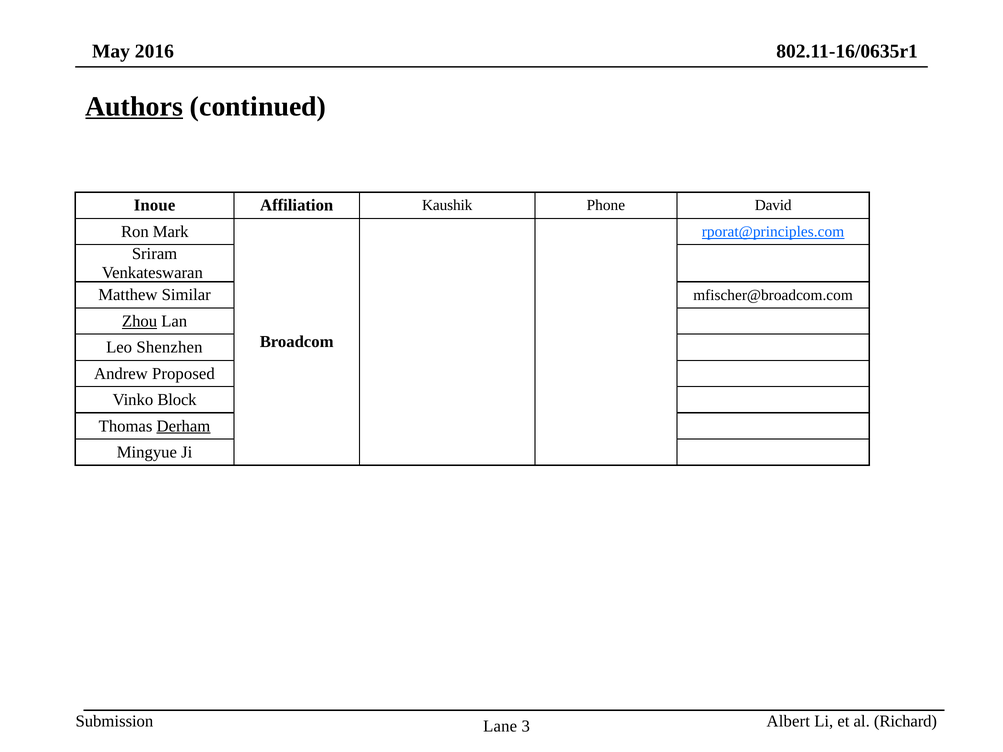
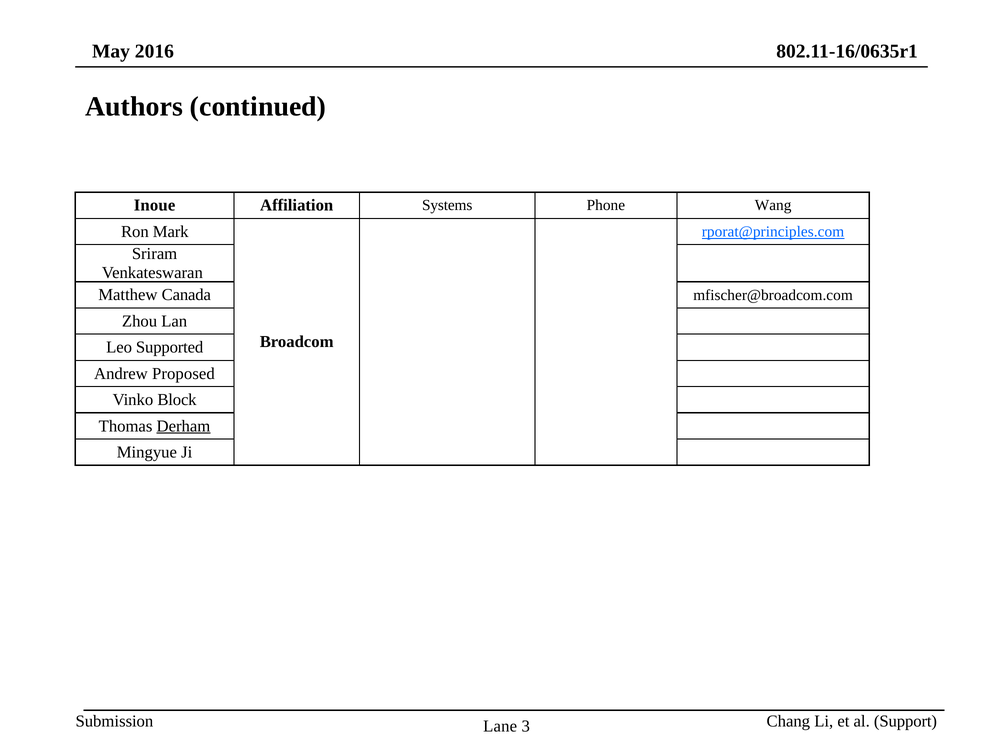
Authors underline: present -> none (134, 106)
Kaushik: Kaushik -> Systems (447, 205)
David: David -> Wang (773, 205)
Similar: Similar -> Canada (186, 295)
Zhou underline: present -> none (140, 321)
Shenzhen: Shenzhen -> Supported (170, 347)
Albert: Albert -> Chang (788, 721)
Richard: Richard -> Support (906, 721)
